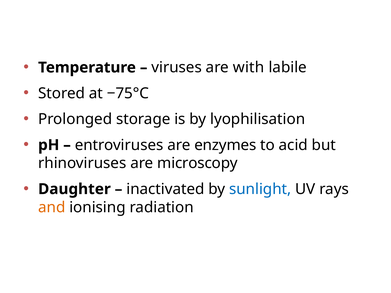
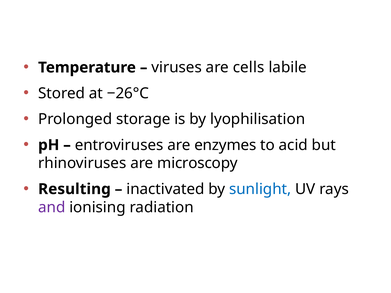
with: with -> cells (249, 68)
−75°C: −75°C -> −26°C (128, 93)
Daughter: Daughter -> Resulting (74, 189)
and colour: orange -> purple (52, 207)
